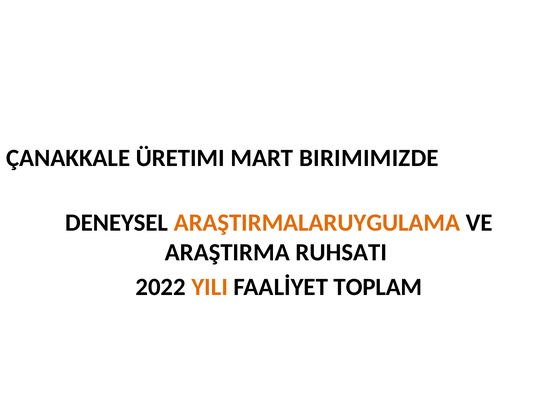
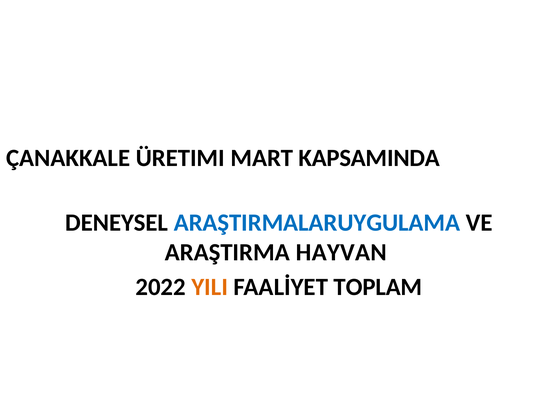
BIRIMIMIZDE: BIRIMIMIZDE -> KAPSAMINDA (369, 158)
ARAŞTIRMALARUYGULAMA colour: orange -> blue (317, 223)
RUHSATI: RUHSATI -> HAYVAN (341, 253)
